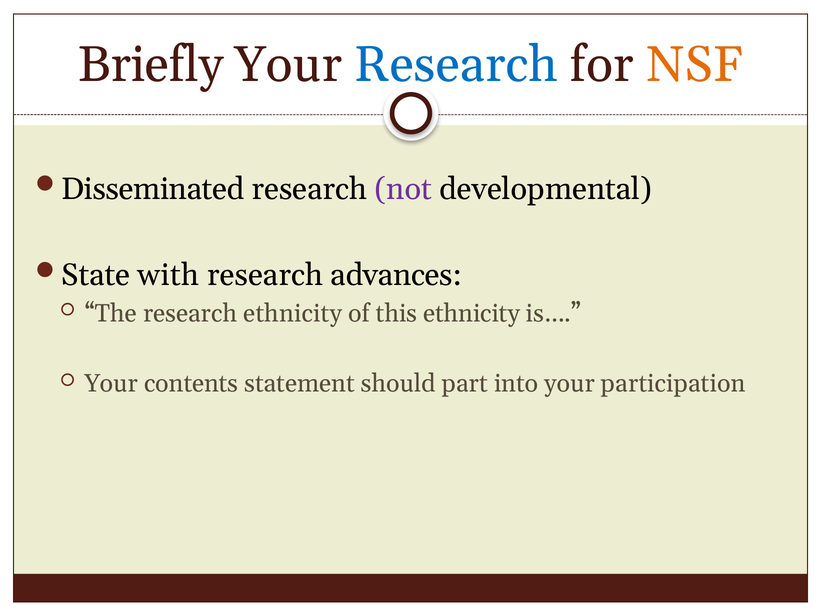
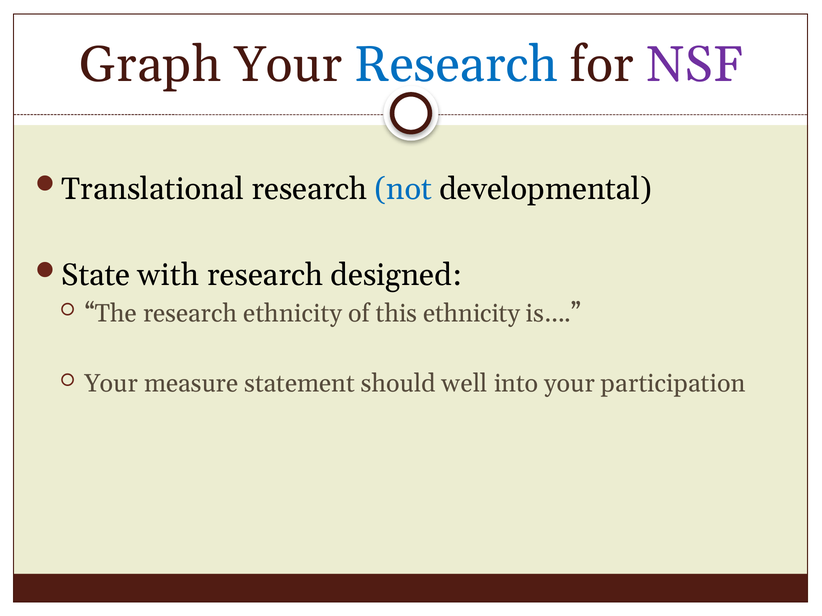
Briefly: Briefly -> Graph (150, 65)
NSF colour: orange -> purple (694, 65)
Disseminated: Disseminated -> Translational (153, 189)
not colour: purple -> blue (403, 189)
advances: advances -> designed (396, 276)
contents: contents -> measure (191, 384)
part: part -> well (465, 384)
